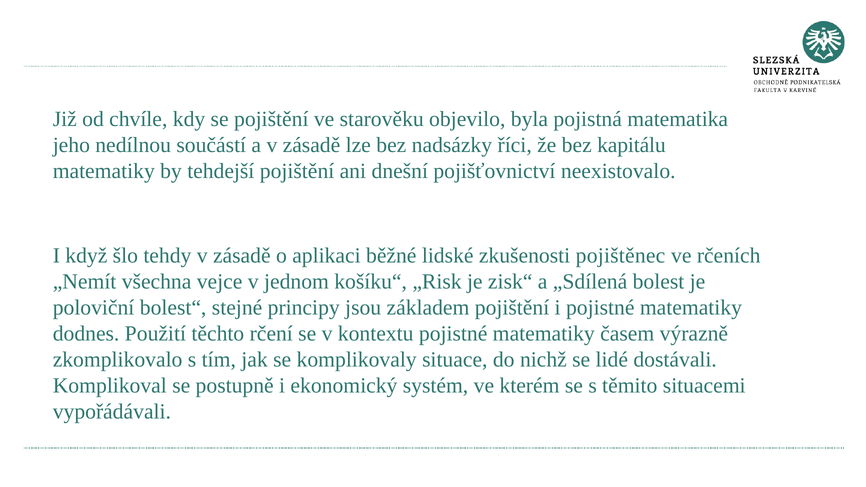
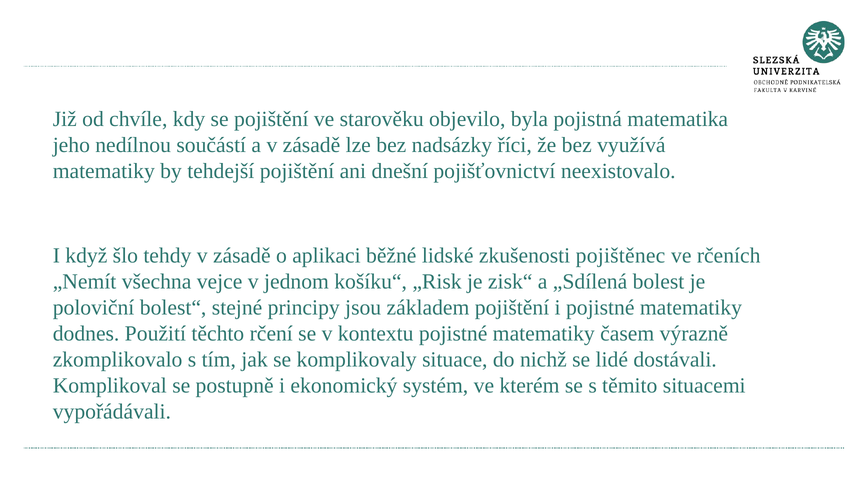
kapitálu: kapitálu -> využívá (631, 145)
